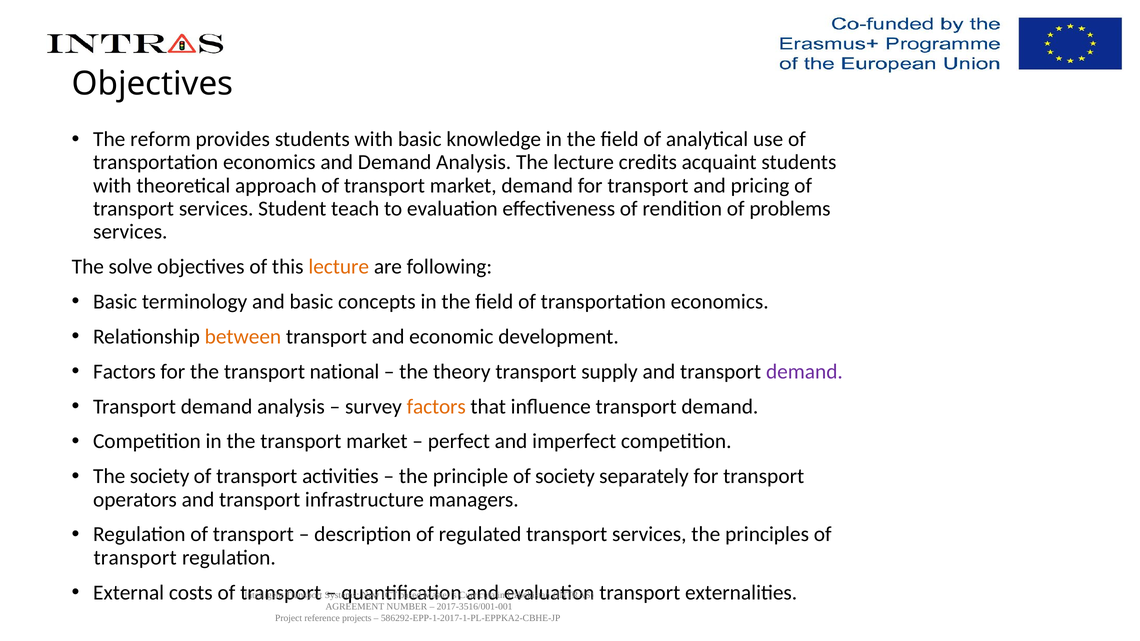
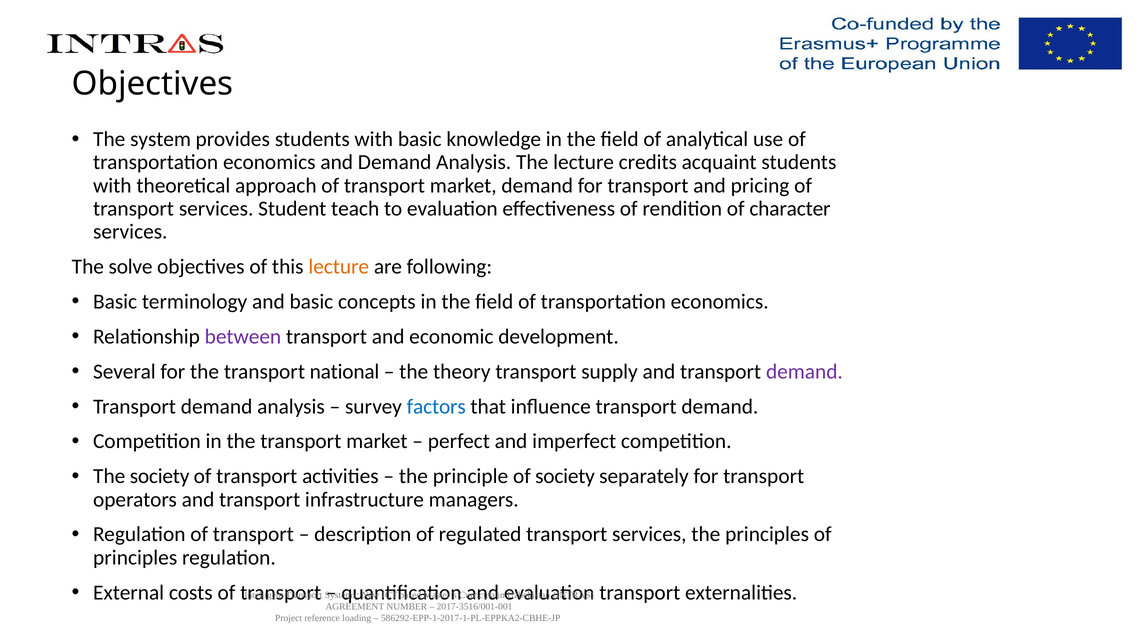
reform: reform -> system (161, 139)
problems: problems -> character (790, 209)
between colour: orange -> purple (243, 337)
Factors: Factors -> Several (124, 372)
factors colour: orange -> blue (436, 407)
transport: transport -> principles (135, 558)
projects: projects -> loading (357, 618)
